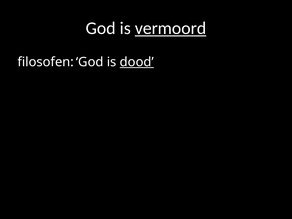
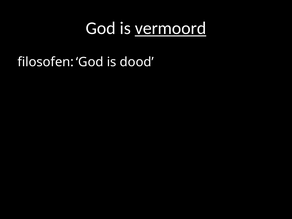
dood underline: present -> none (137, 62)
